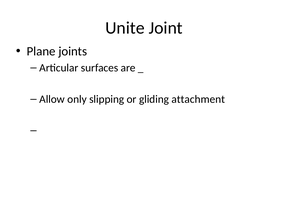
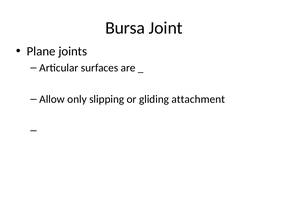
Unite: Unite -> Bursa (125, 28)
